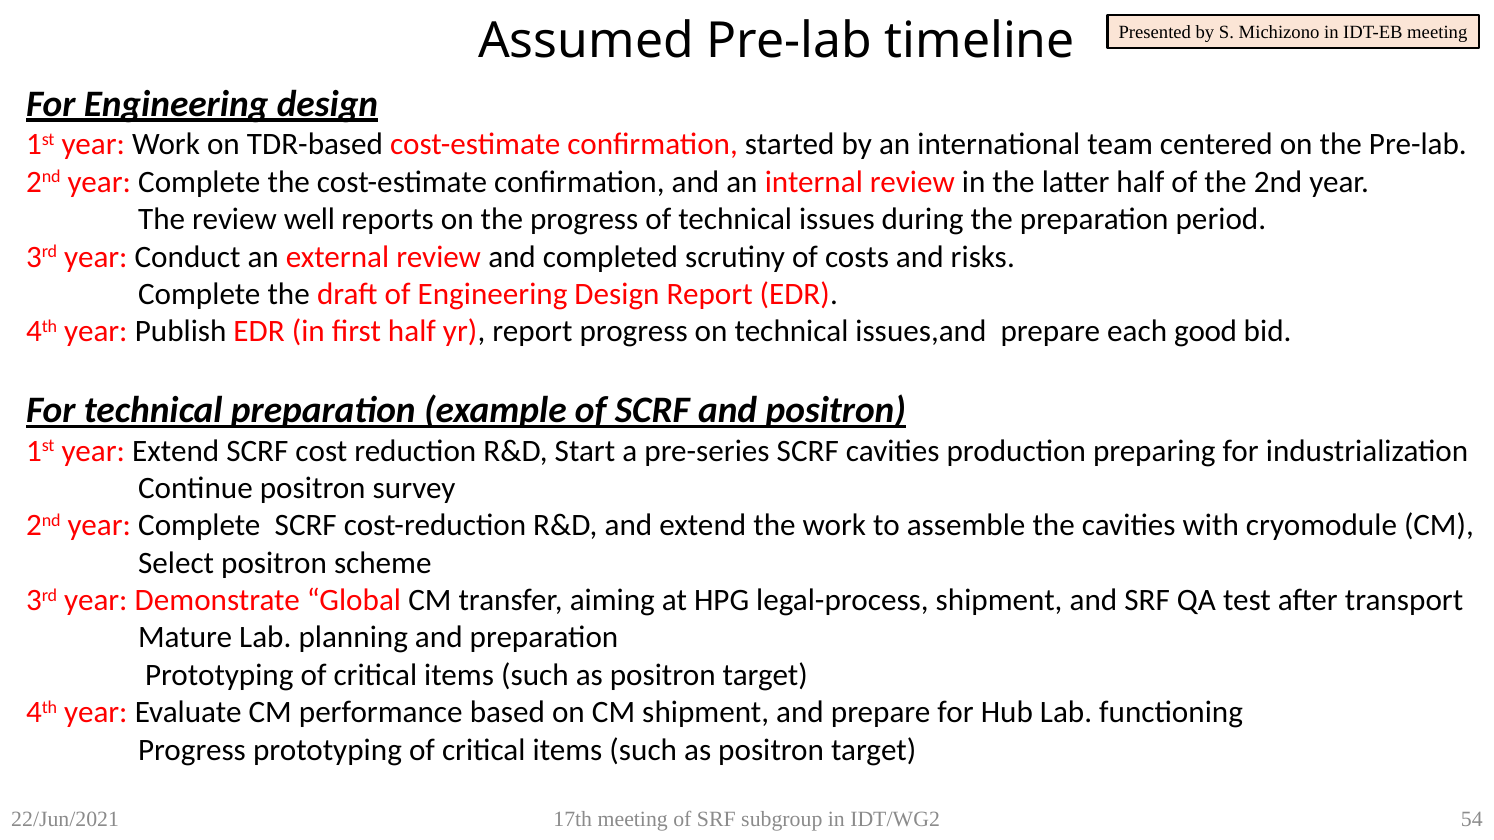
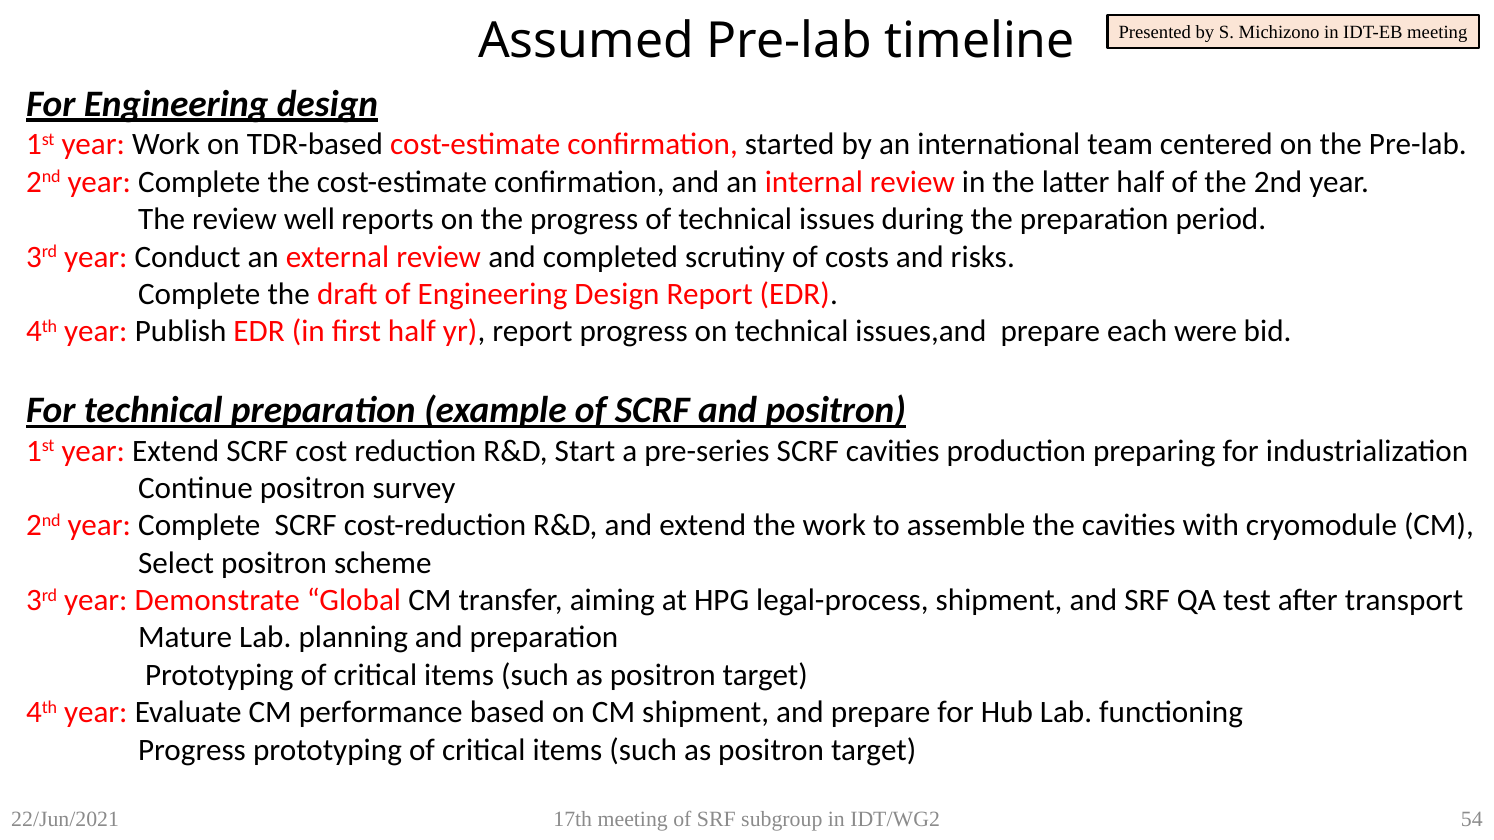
good: good -> were (1206, 332)
